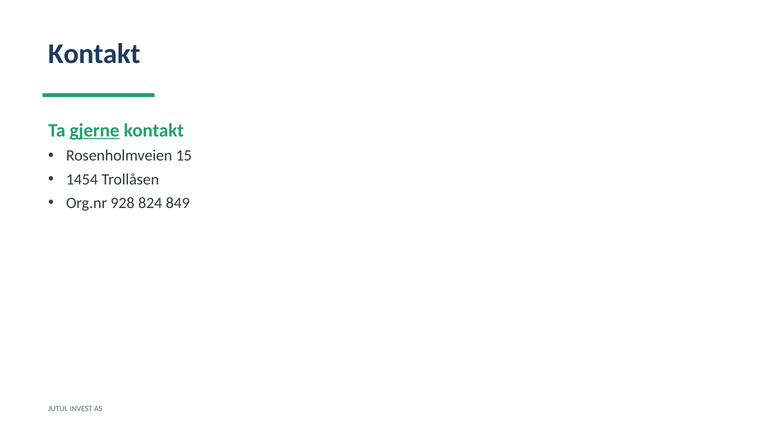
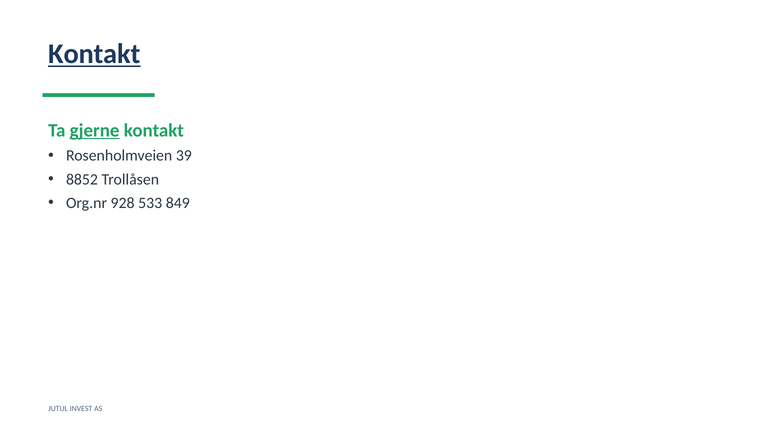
Kontakt underline: none -> present (94, 54)
15: 15 -> 39 (184, 156)
1454: 1454 -> 8852 (82, 180)
824: 824 -> 533 (150, 203)
